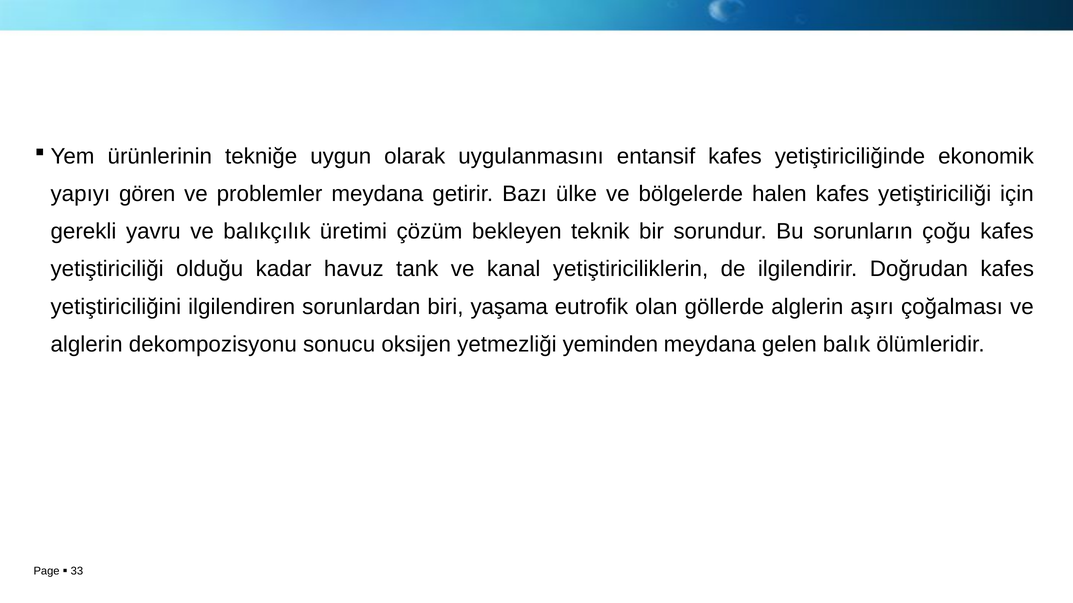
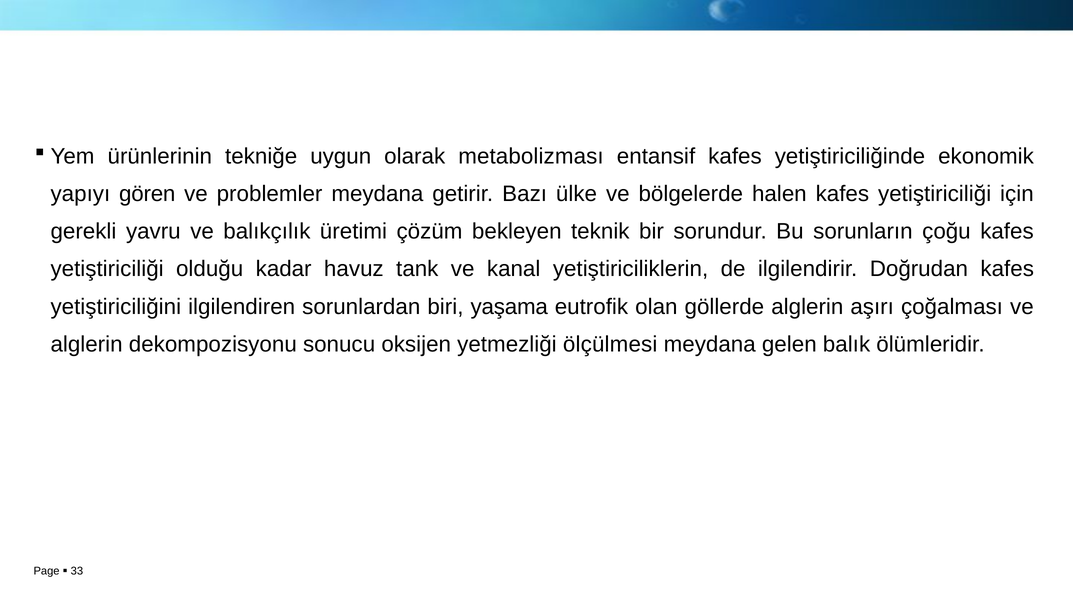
uygulanmasını: uygulanmasını -> metabolizması (531, 157)
yeminden: yeminden -> ölçülmesi (610, 344)
